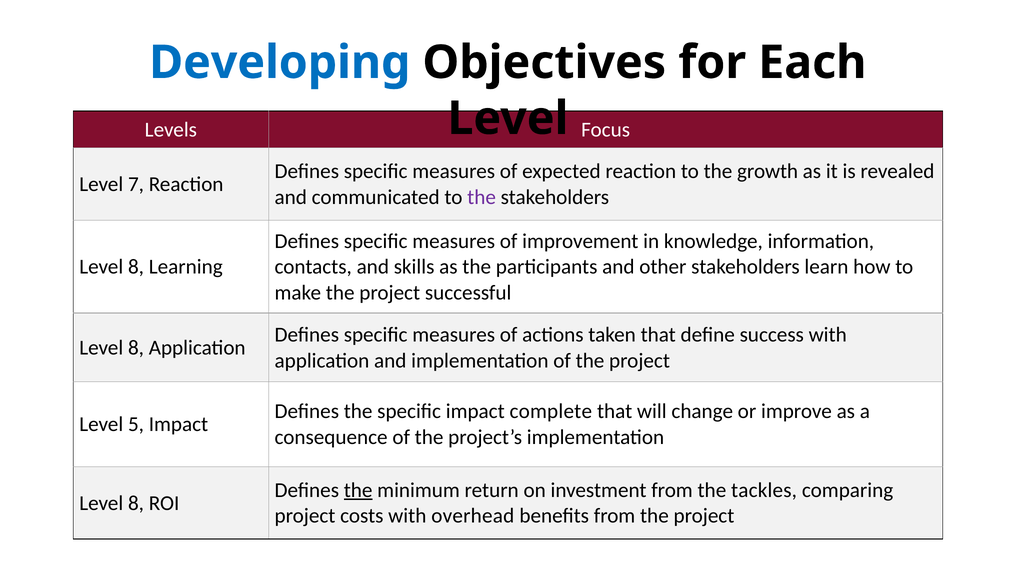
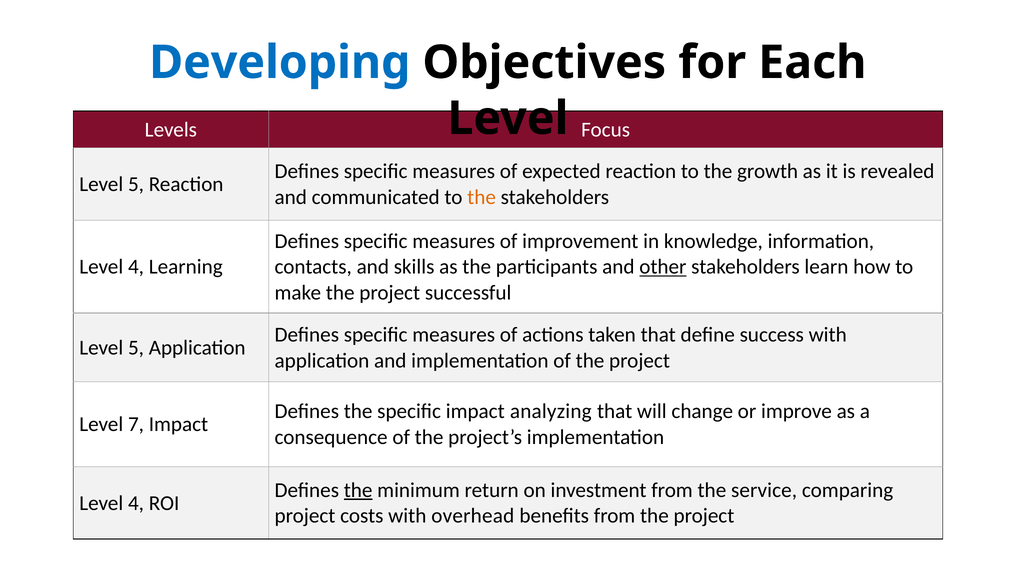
7: 7 -> 5 (136, 184)
the colour: purple -> orange (482, 197)
8: 8 -> 4 (136, 267)
other underline: none -> present (663, 267)
8: 8 -> 5 (136, 347)
complete: complete -> analyzing (551, 411)
5: 5 -> 7 (136, 424)
tackles: tackles -> service (764, 490)
8: 8 -> 4 (136, 503)
